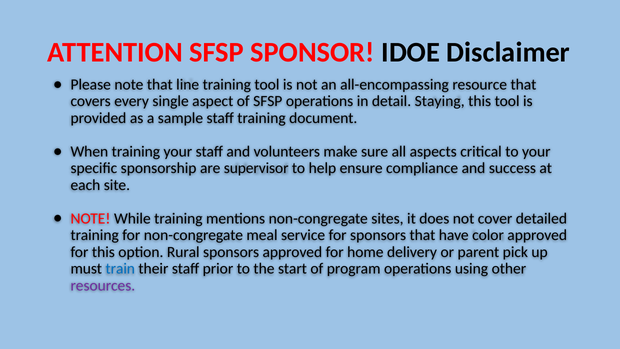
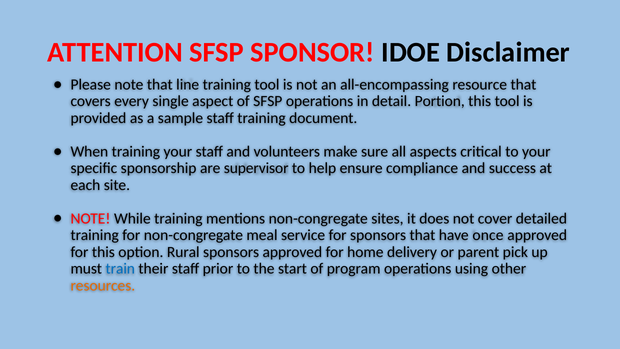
Staying: Staying -> Portion (440, 101)
color: color -> once (488, 235)
resources colour: purple -> orange (103, 285)
